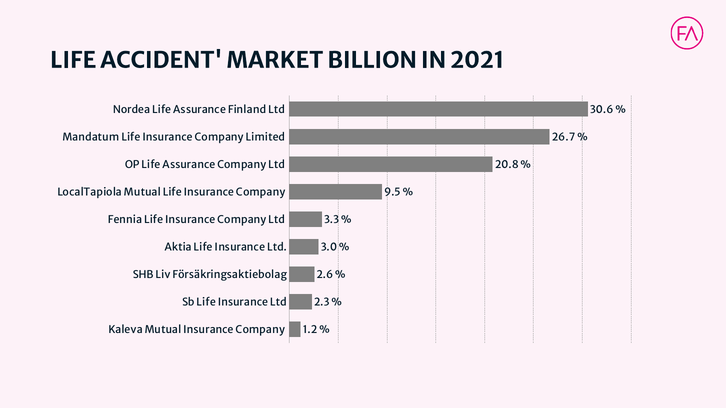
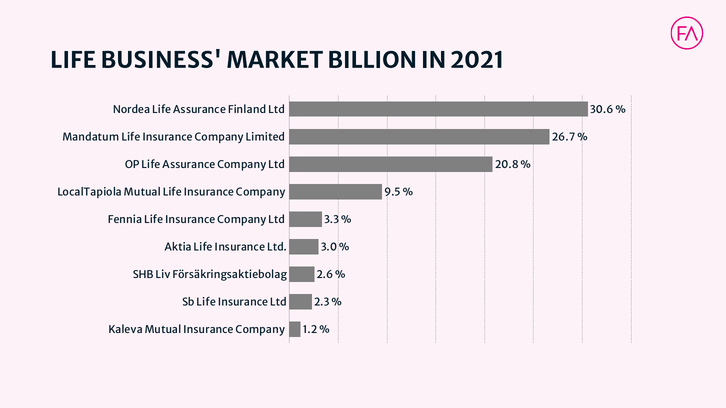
ACCIDENT: ACCIDENT -> BUSINESS (161, 60)
